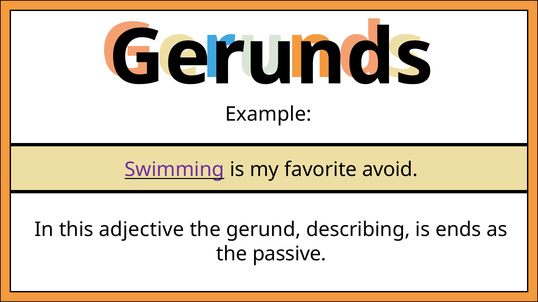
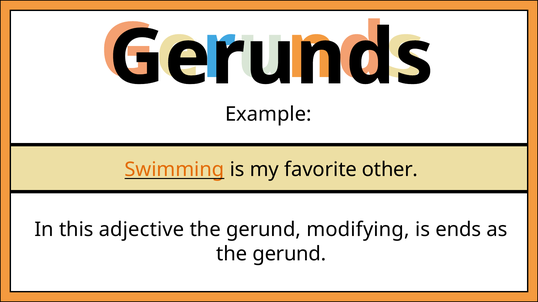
Swimming colour: purple -> orange (174, 170)
avoid: avoid -> other (390, 170)
describing: describing -> modifying (358, 230)
passive: passive -> gerund (289, 254)
